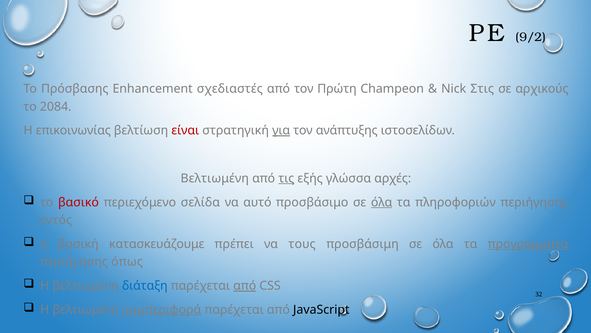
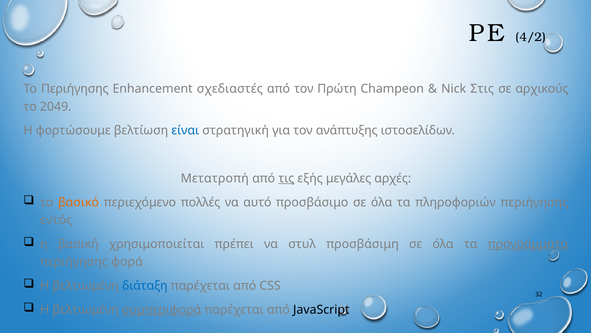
9/2: 9/2 -> 4/2 (531, 37)
Το Πρόσβασης: Πρόσβασης -> Περιήγησης (75, 89)
2084: 2084 -> 2049 (56, 106)
επικοινωνίας: επικοινωνίας -> φορτώσουμε (73, 130)
είναι colour: red -> blue (185, 130)
για underline: present -> none (281, 130)
Βελτιωμένη: Βελτιωμένη -> Μετατροπή (215, 178)
γλώσσα: γλώσσα -> μεγάλες (349, 178)
βασικό colour: red -> orange (79, 202)
σελίδα: σελίδα -> πολλές (200, 202)
όλα underline: present -> none (382, 202)
κατασκευάζουμε: κατασκευάζουμε -> χρησιμοποιείται (157, 244)
τους: τους -> στυλ (302, 244)
όπως: όπως -> φορά (127, 261)
από underline: present -> none (245, 285)
